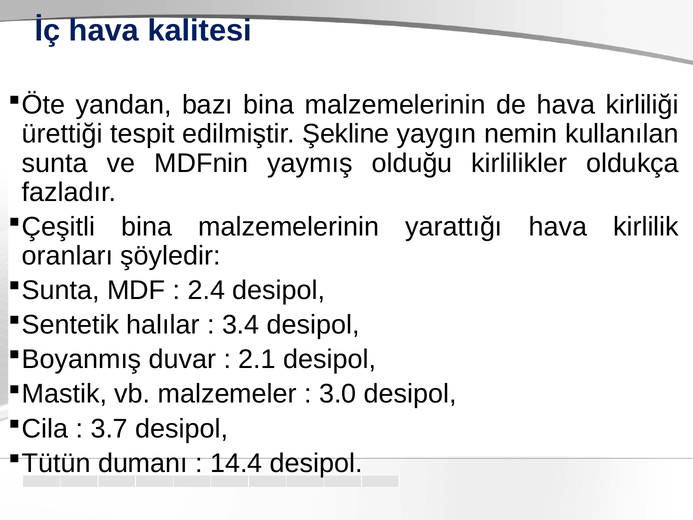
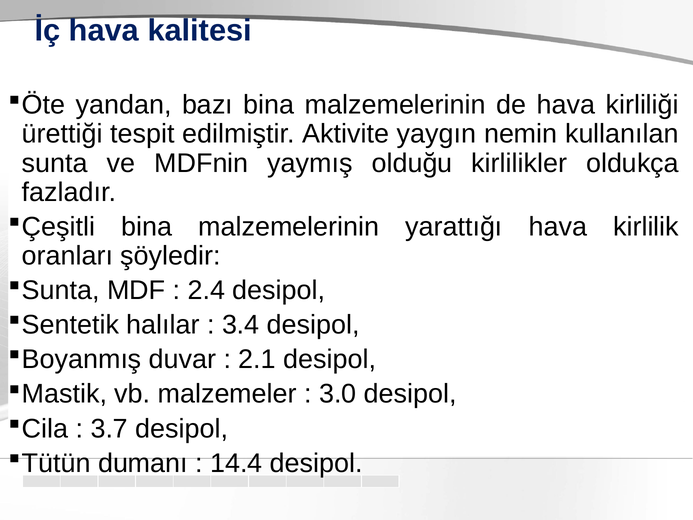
Şekline: Şekline -> Aktivite (346, 134)
